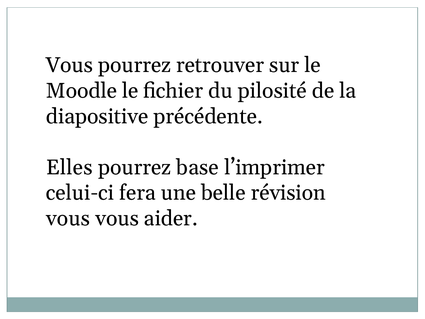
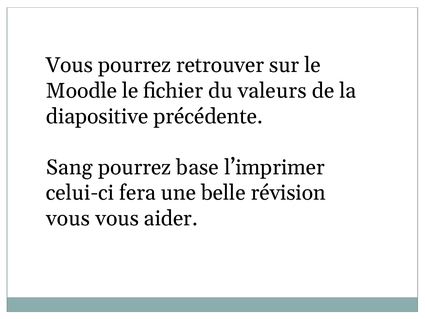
pilosité: pilosité -> valeurs (272, 91)
Elles: Elles -> Sang (69, 167)
